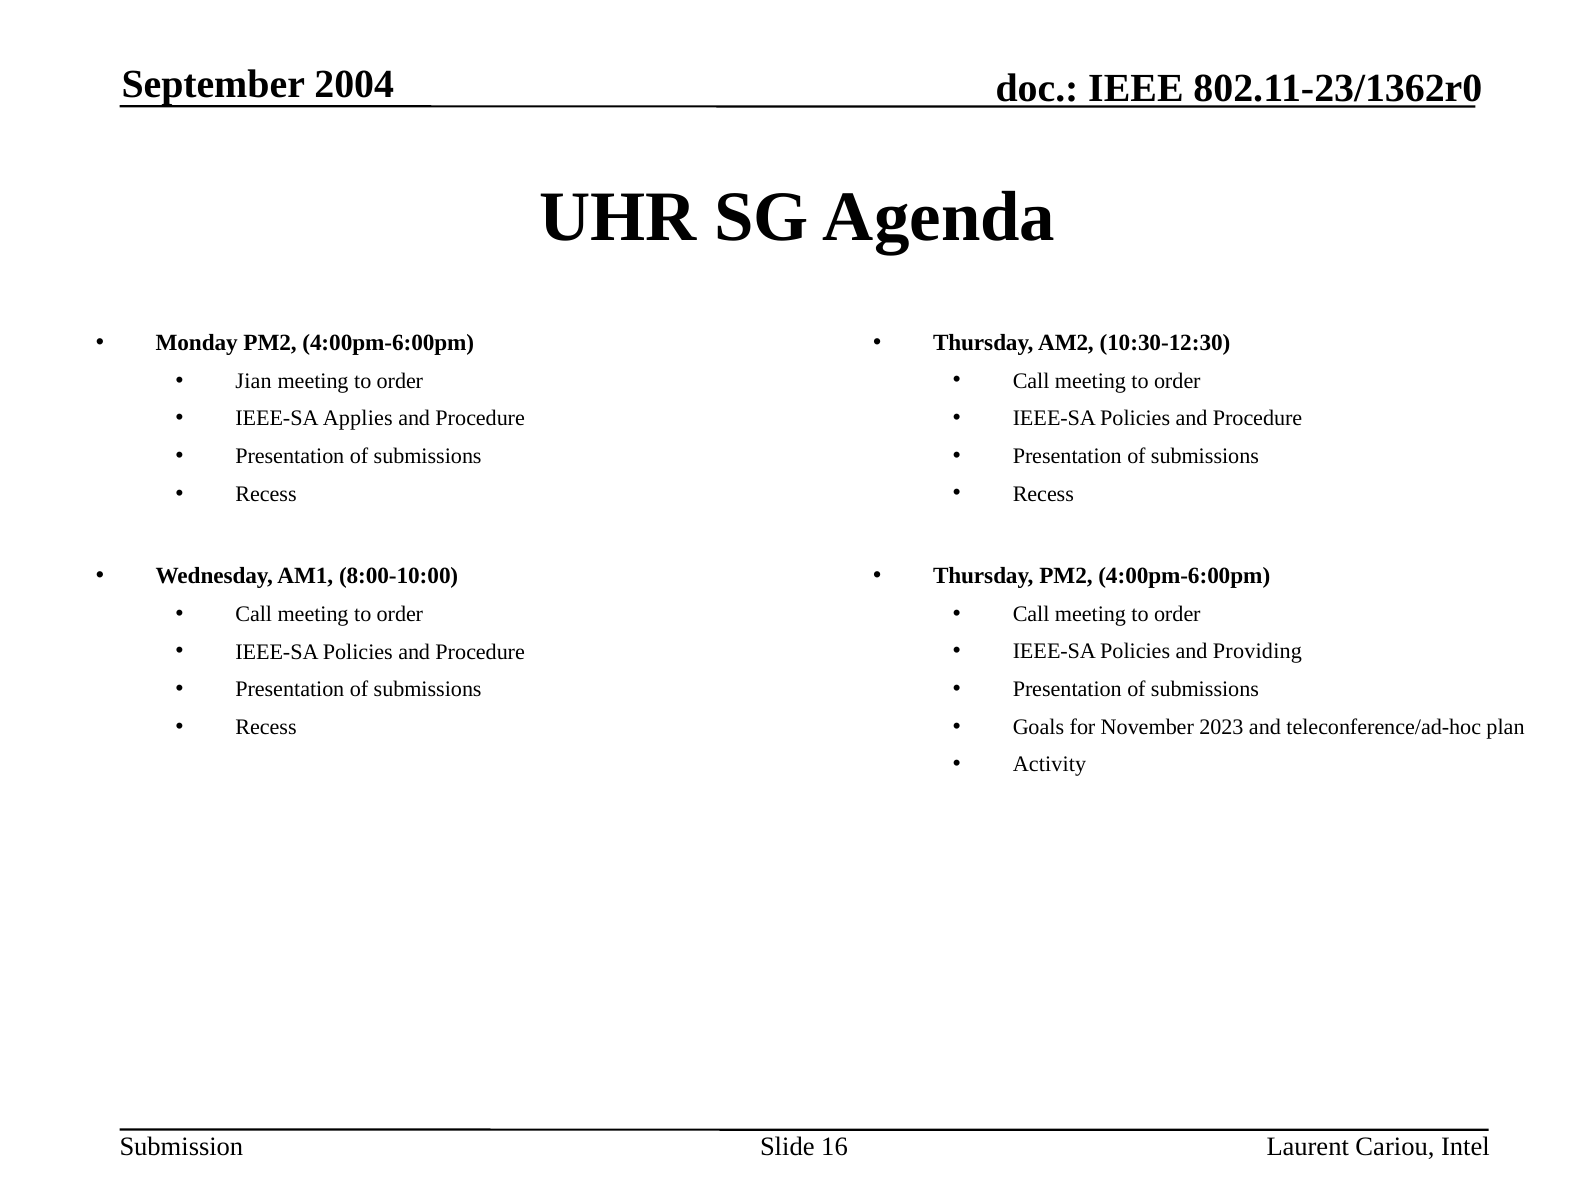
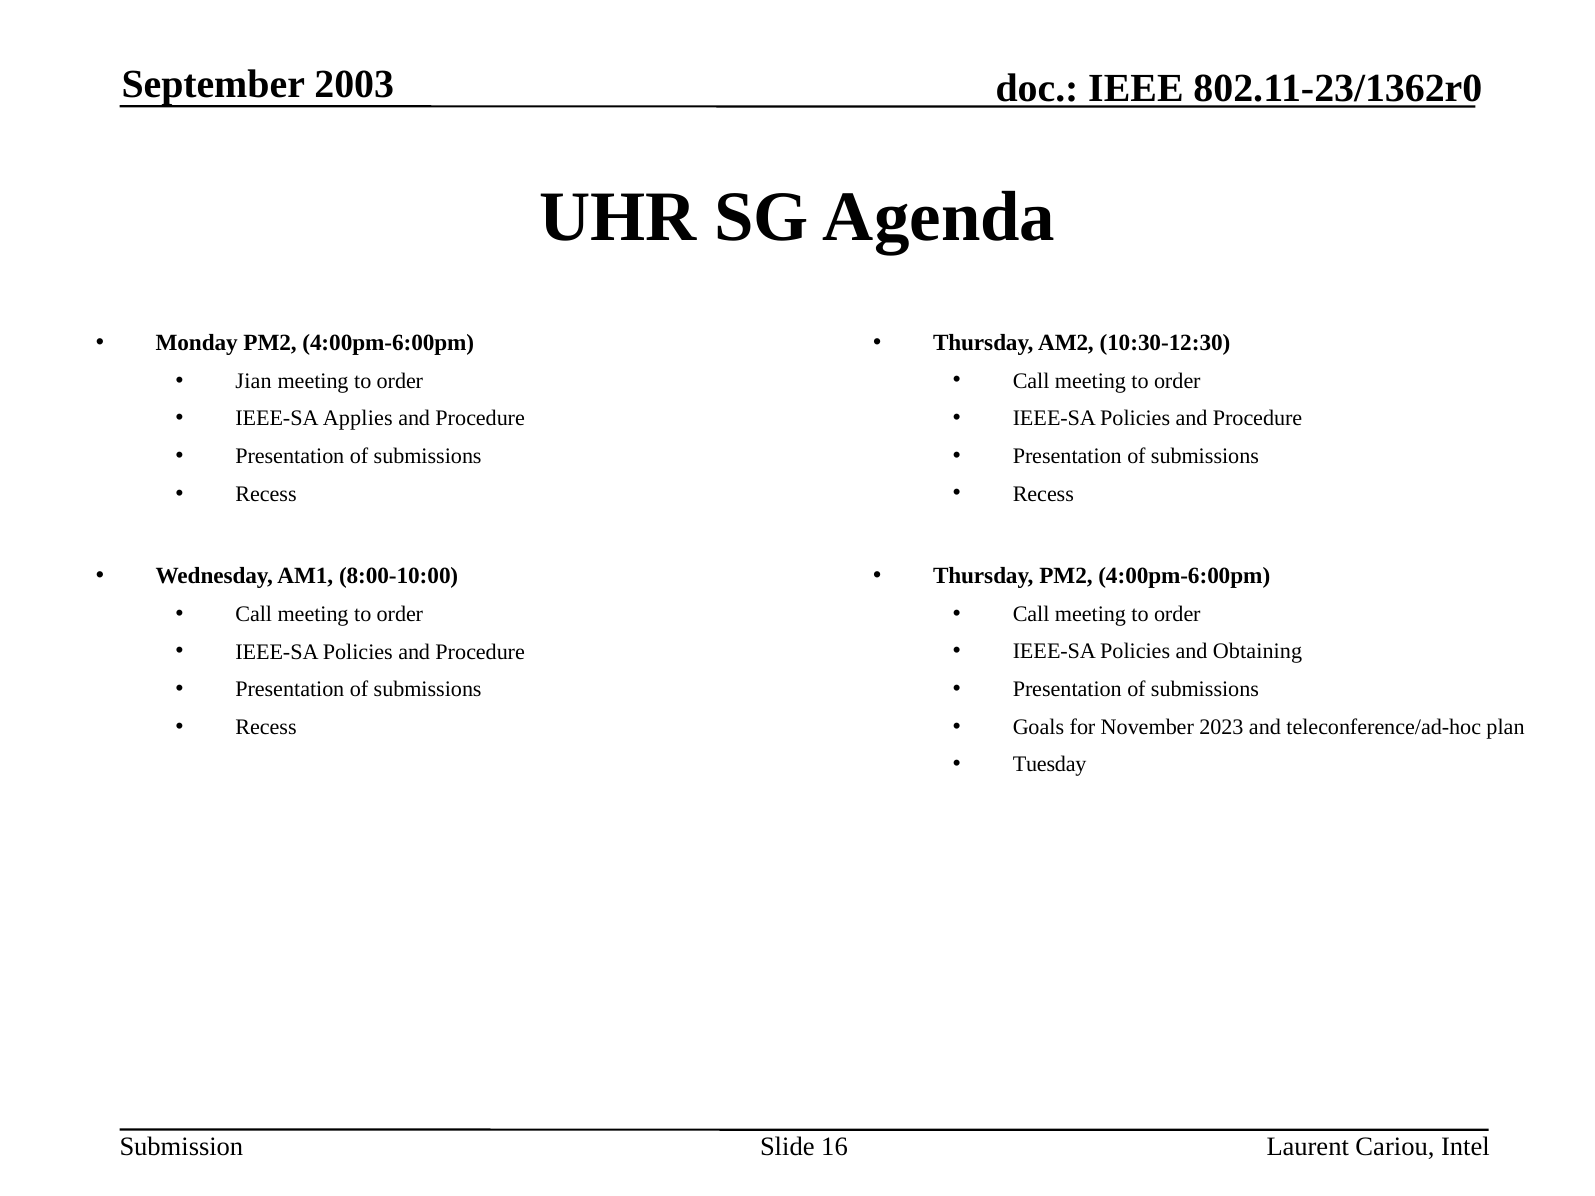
2004: 2004 -> 2003 (354, 85)
Providing: Providing -> Obtaining (1258, 652)
Activity: Activity -> Tuesday (1050, 765)
